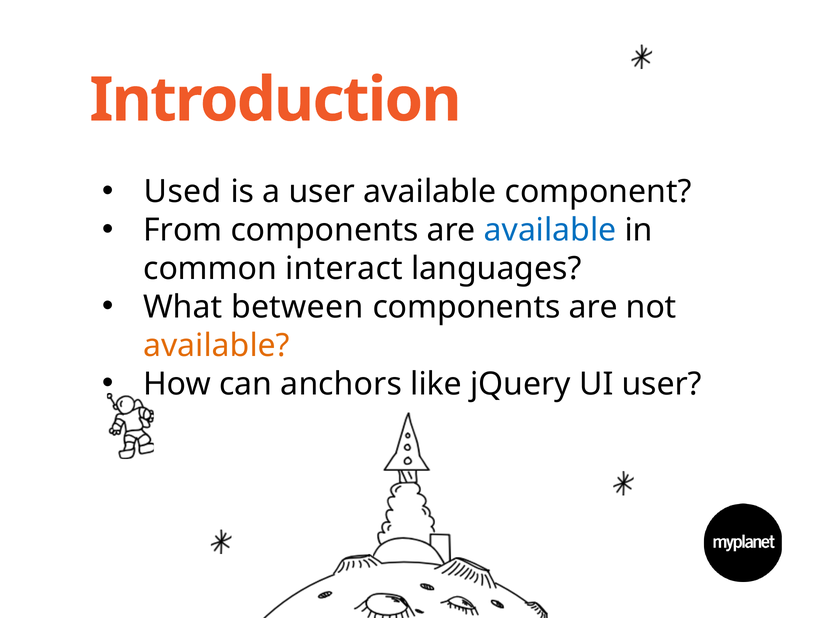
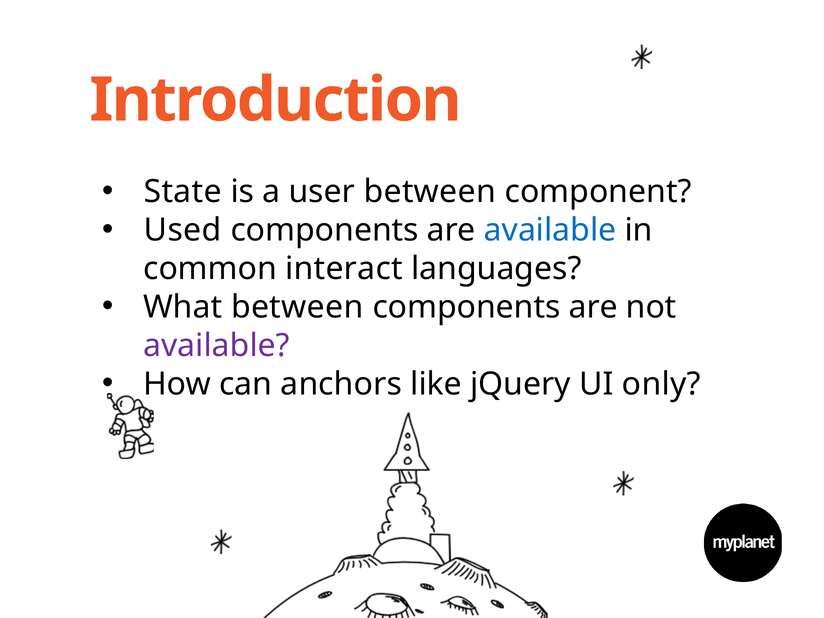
Used: Used -> State (183, 192)
user available: available -> between (430, 192)
From: From -> Used (183, 230)
available colour: orange -> purple (216, 346)
UI user: user -> only (661, 384)
